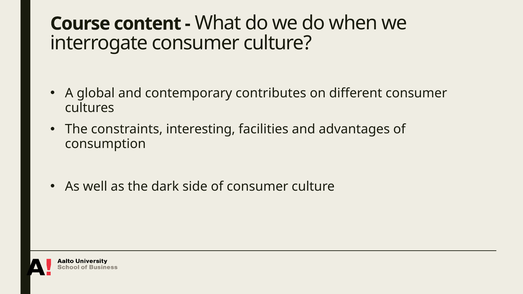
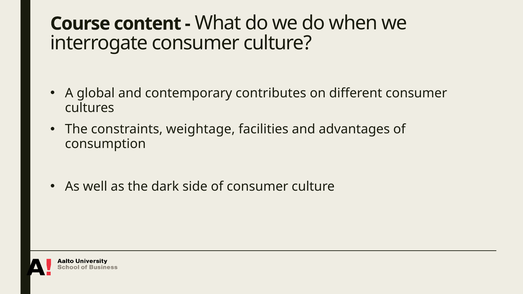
interesting: interesting -> weightage (201, 129)
